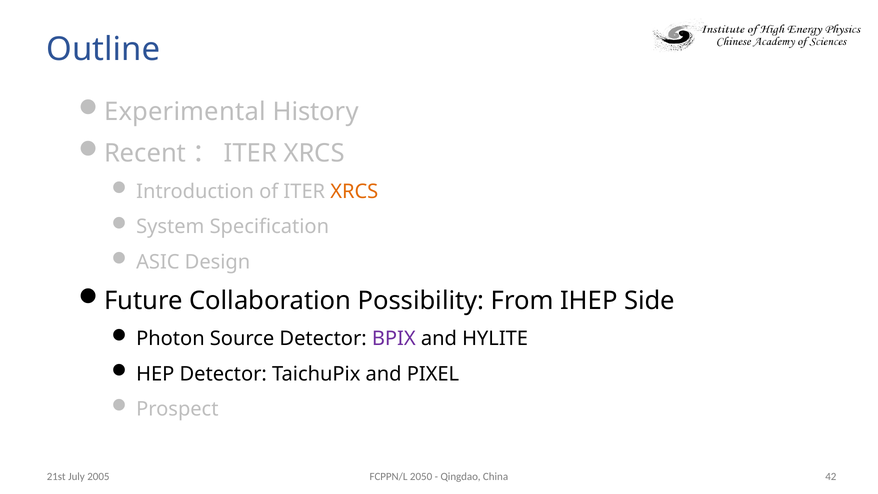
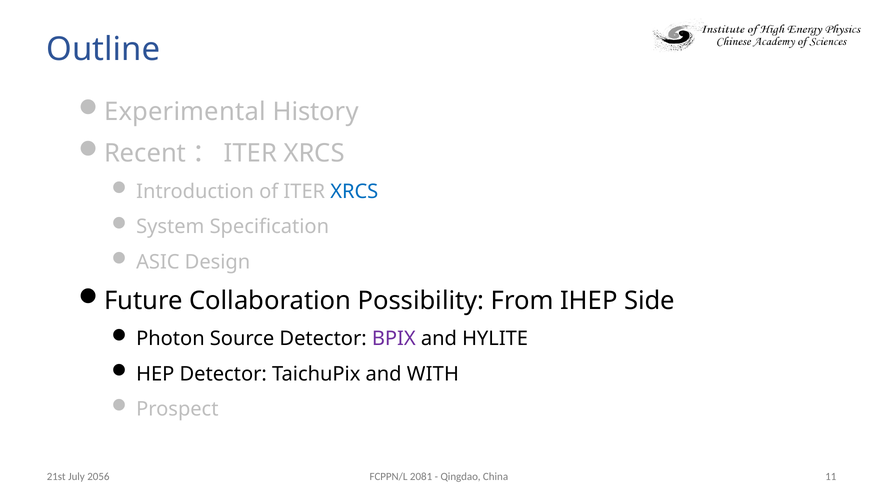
XRCS colour: orange -> blue (354, 192)
PIXEL: PIXEL -> WITH (433, 374)
2005: 2005 -> 2056 (98, 477)
2050: 2050 -> 2081 (421, 477)
42: 42 -> 11 (831, 477)
